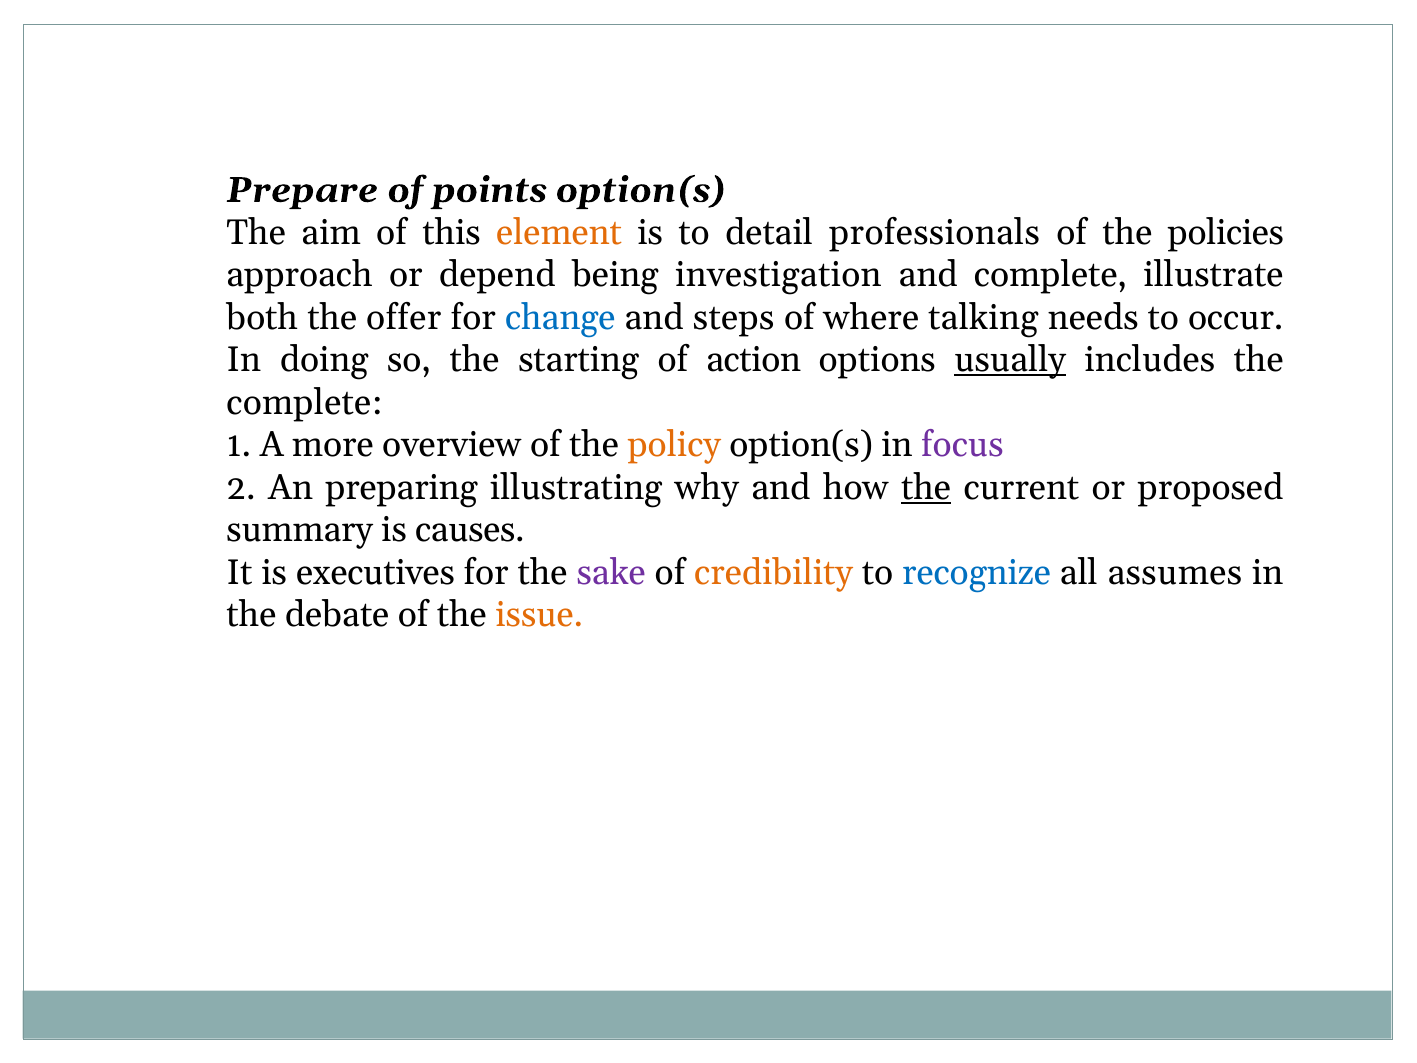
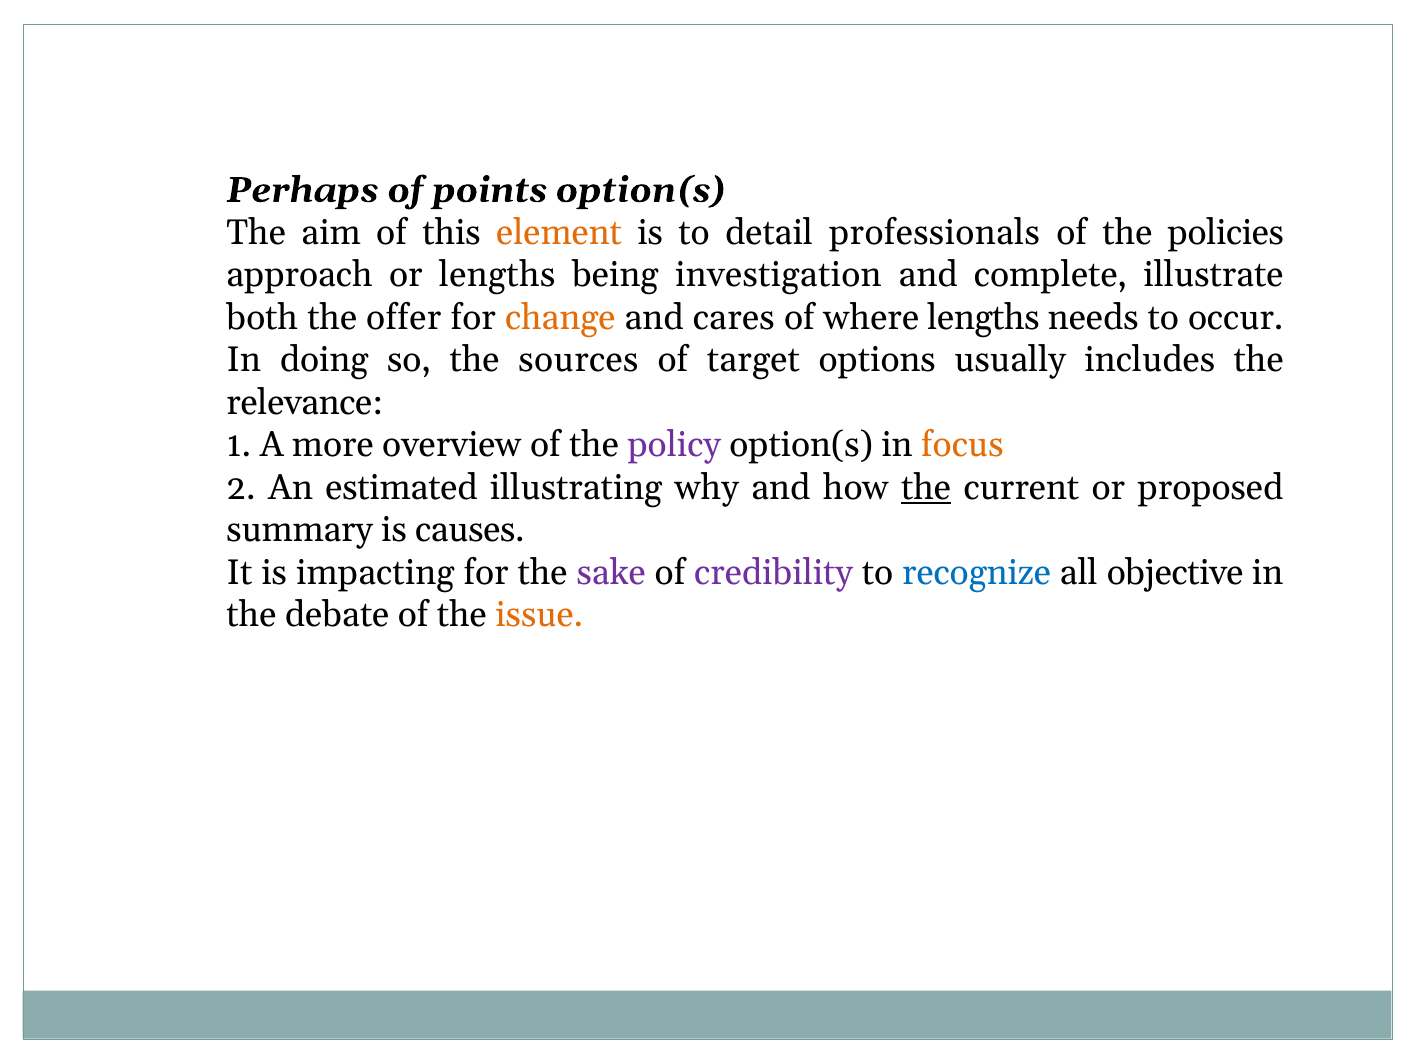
Prepare: Prepare -> Perhaps (302, 190)
or depend: depend -> lengths (497, 275)
change colour: blue -> orange (560, 318)
steps: steps -> cares (734, 318)
where talking: talking -> lengths (984, 318)
starting: starting -> sources (578, 360)
action: action -> target (753, 360)
usually underline: present -> none (1010, 360)
complete: complete -> relevance (305, 403)
policy colour: orange -> purple (674, 445)
focus colour: purple -> orange (962, 445)
preparing: preparing -> estimated (401, 488)
executives: executives -> impacting (375, 573)
credibility colour: orange -> purple (774, 573)
assumes: assumes -> objective (1175, 573)
